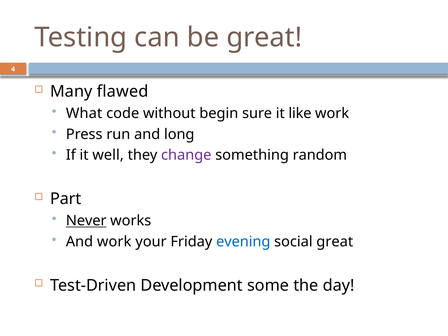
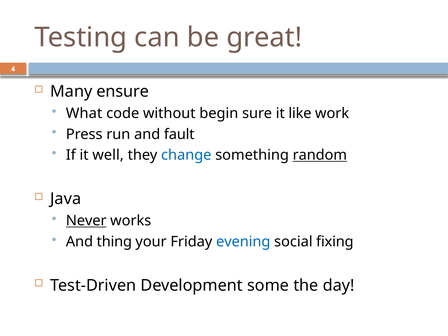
flawed: flawed -> ensure (123, 92)
long: long -> fault (179, 134)
change colour: purple -> blue (186, 155)
random underline: none -> present (320, 155)
Part: Part -> Java (66, 199)
And work: work -> thing (114, 242)
social great: great -> fixing (335, 242)
